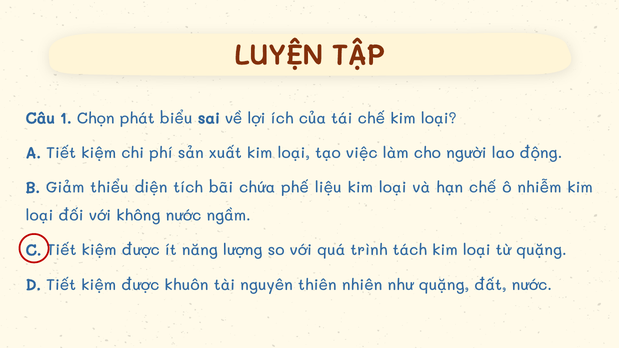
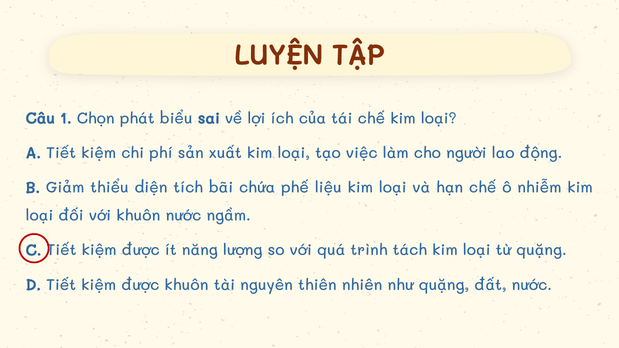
với không: không -> khuôn (138, 216)
